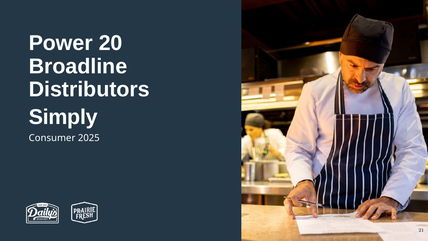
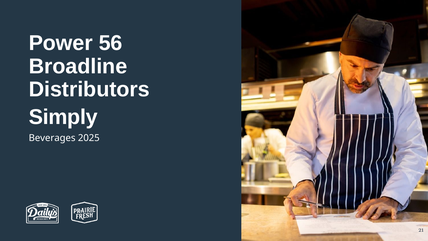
20: 20 -> 56 (111, 43)
Consumer: Consumer -> Beverages (52, 138)
